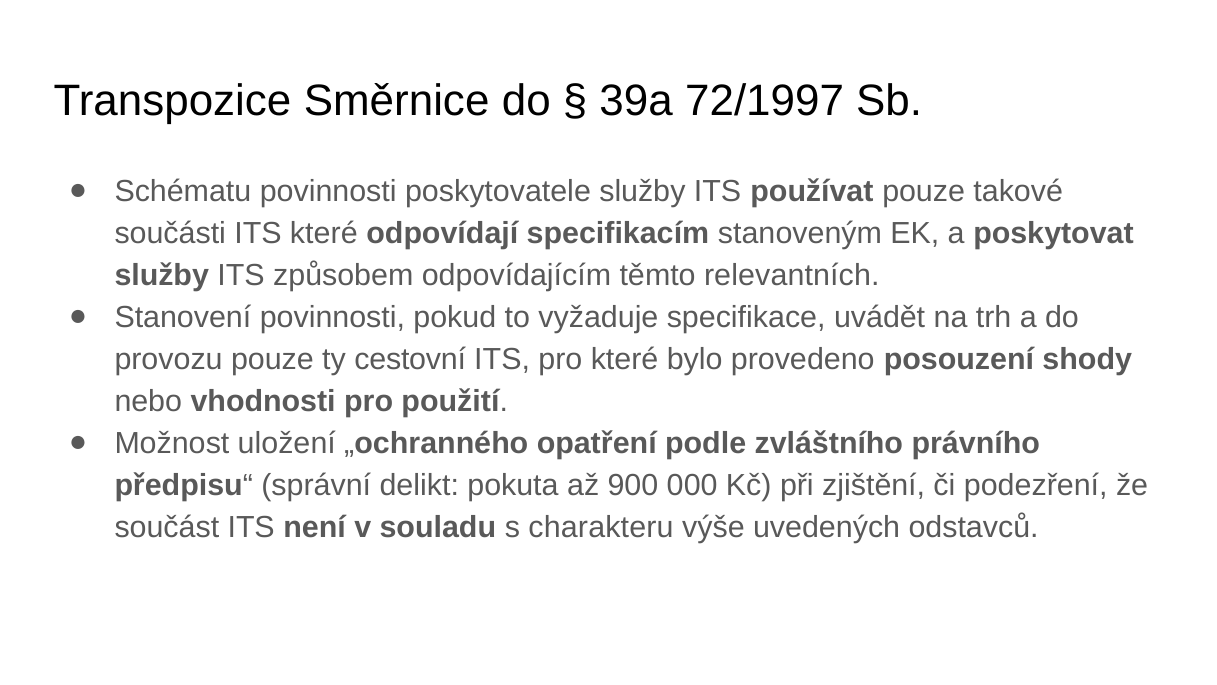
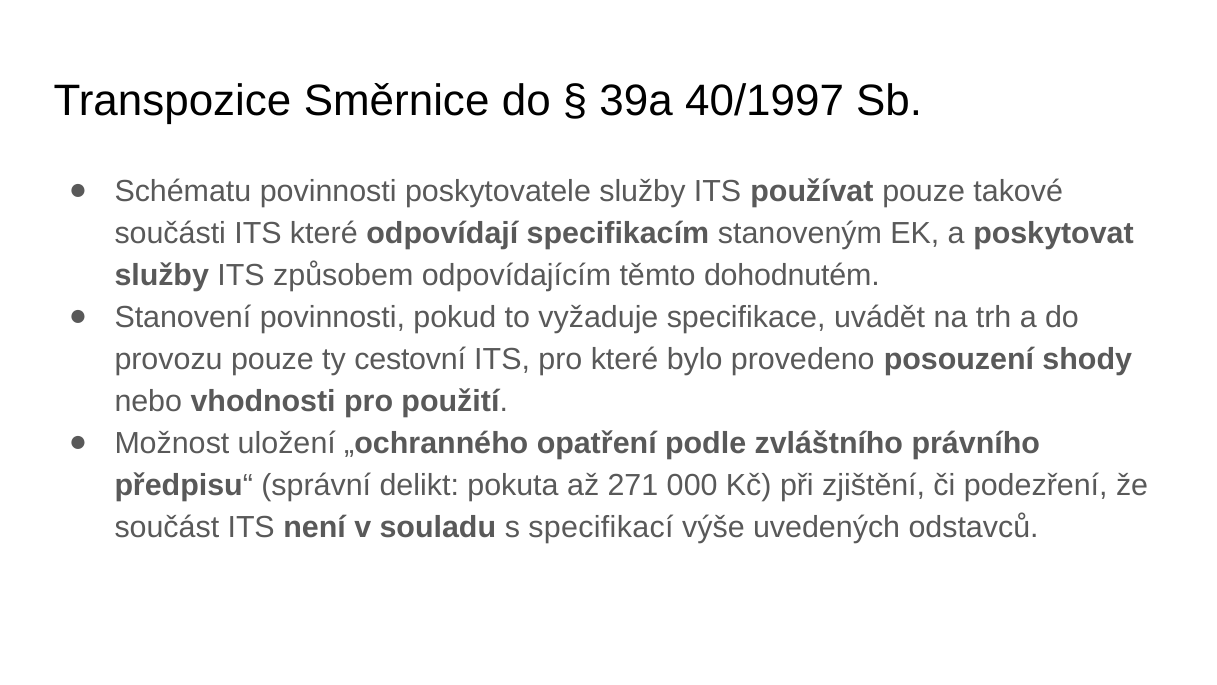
72/1997: 72/1997 -> 40/1997 (765, 101)
relevantních: relevantních -> dohodnutém (792, 275)
900: 900 -> 271 (633, 485)
charakteru: charakteru -> specifikací (601, 527)
